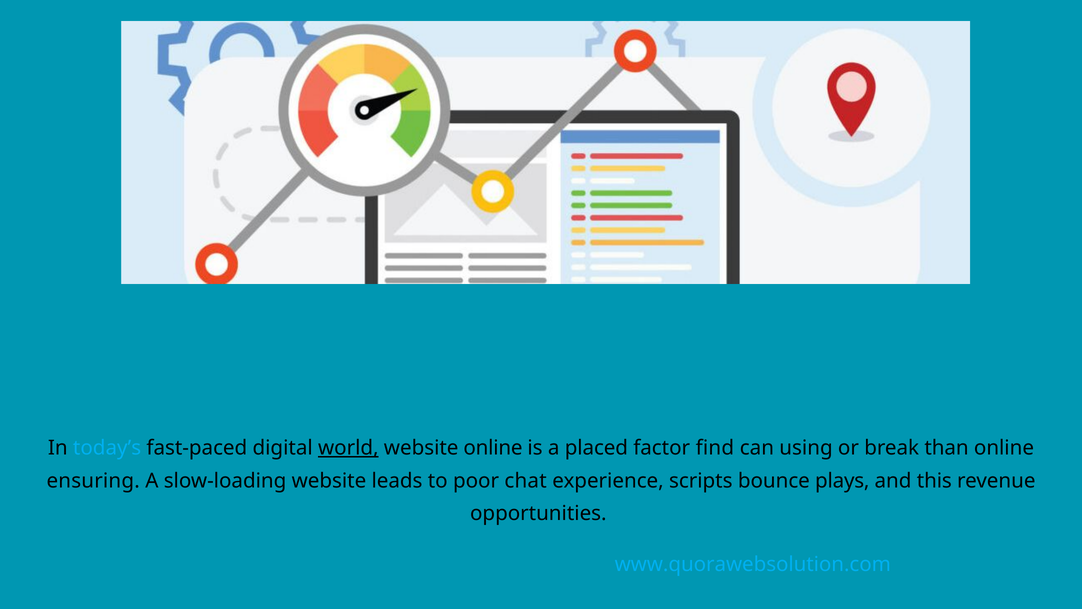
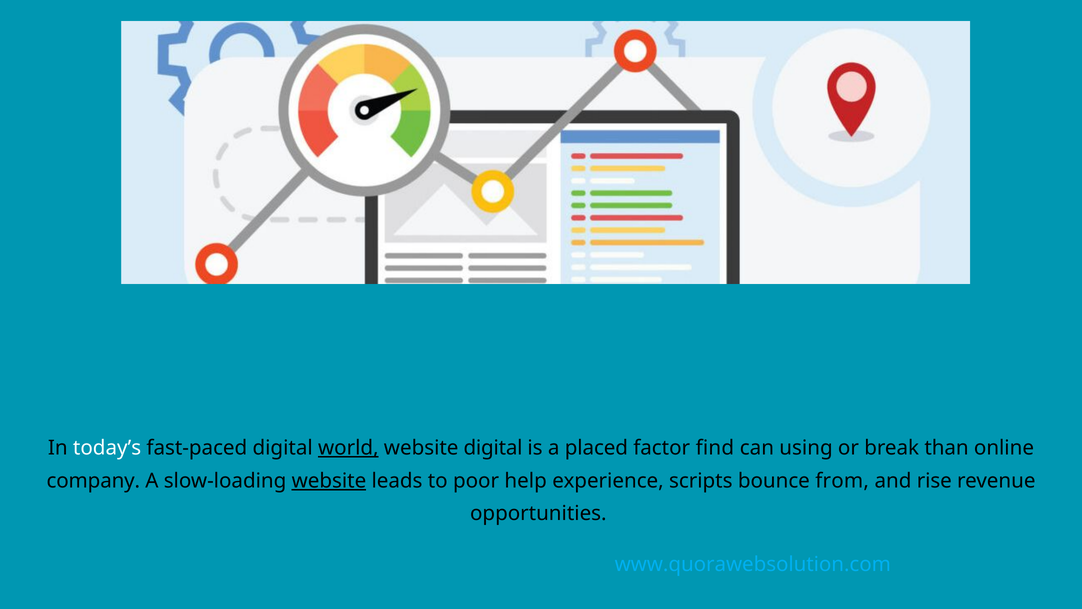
today’s colour: light blue -> white (107, 448)
website online: online -> digital (493, 448)
ensuring: ensuring -> company (93, 481)
website underline: none -> present (329, 481)
chat: chat -> help (526, 481)
plays: plays -> from (842, 481)
this: this -> rise (934, 481)
